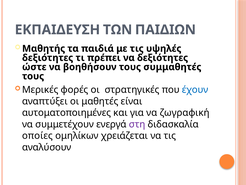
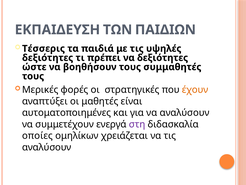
Μαθητής: Μαθητής -> Τέσσερις (44, 48)
έχουν colour: blue -> orange (195, 89)
να ζωγραφική: ζωγραφική -> αναλύσουν (185, 112)
